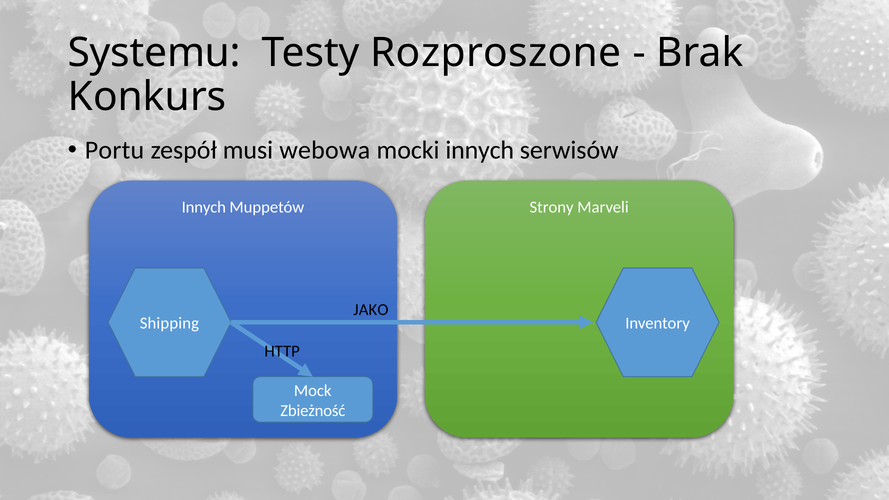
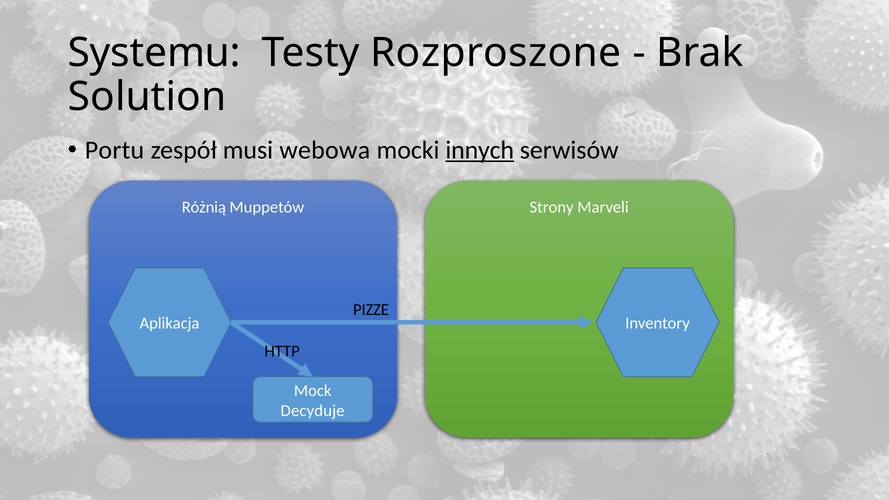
Konkurs: Konkurs -> Solution (147, 97)
innych underline: none -> present (480, 150)
Innych: Innych -> Różnią (204, 208)
JAKO: JAKO -> PIZZE (371, 310)
Shipping: Shipping -> Aplikacja (170, 323)
Zbieżność: Zbieżność -> Decyduje (313, 411)
